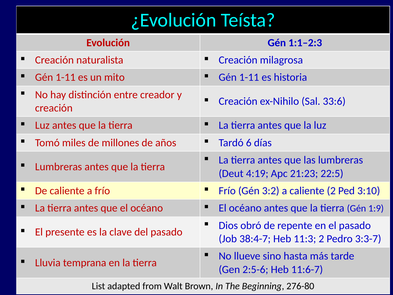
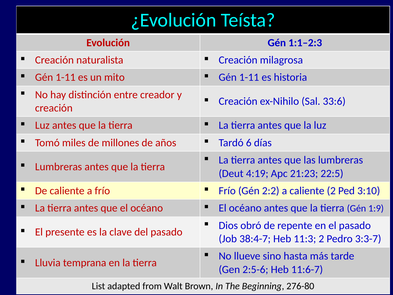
3:2: 3:2 -> 2:2 (271, 191)
